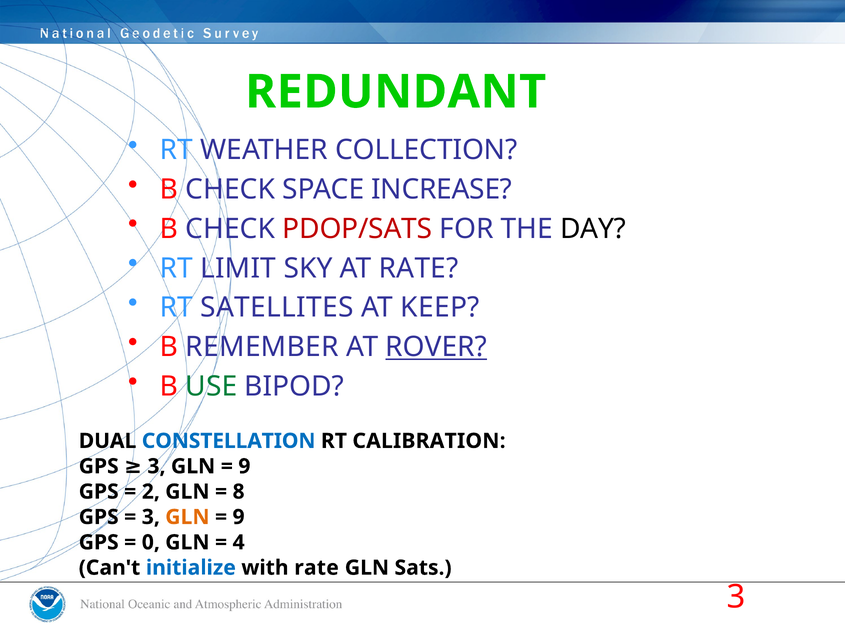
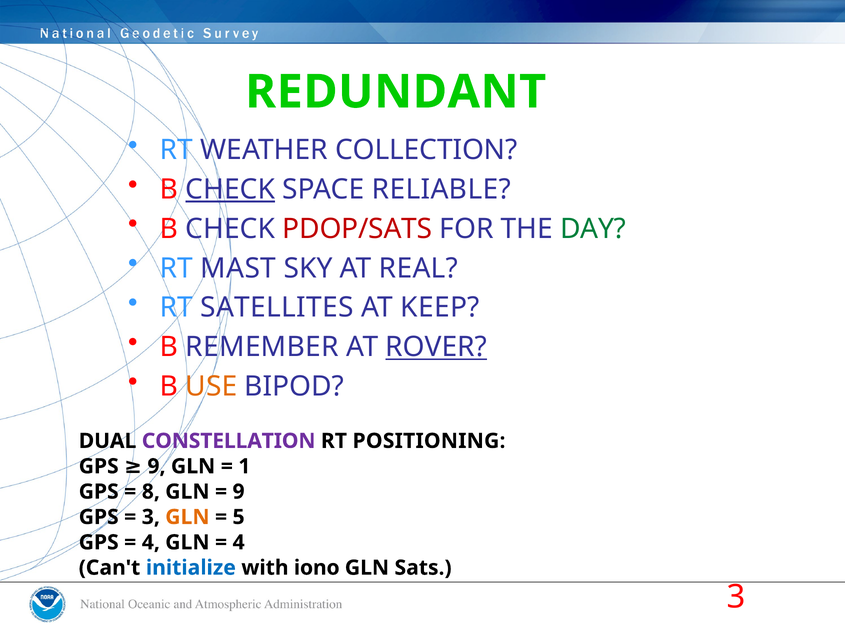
CHECK underline: none -> present (230, 189)
INCREASE: INCREASE -> RELIABLE (441, 189)
DAY colour: black -> green (593, 229)
LIMIT: LIMIT -> MAST (238, 268)
AT RATE: RATE -> REAL (419, 268)
USE colour: green -> orange (211, 386)
CONSTELLATION colour: blue -> purple (229, 441)
CALIBRATION: CALIBRATION -> POSITIONING (429, 441)
GPS 3: 3 -> 9 (156, 466)
9: 9 -> 1 (244, 466)
2: 2 -> 8 (151, 491)
8: 8 -> 9 (239, 491)
9: 9 -> 5 (239, 517)
0: 0 -> 4 (151, 542)
with rate: rate -> iono (317, 568)
